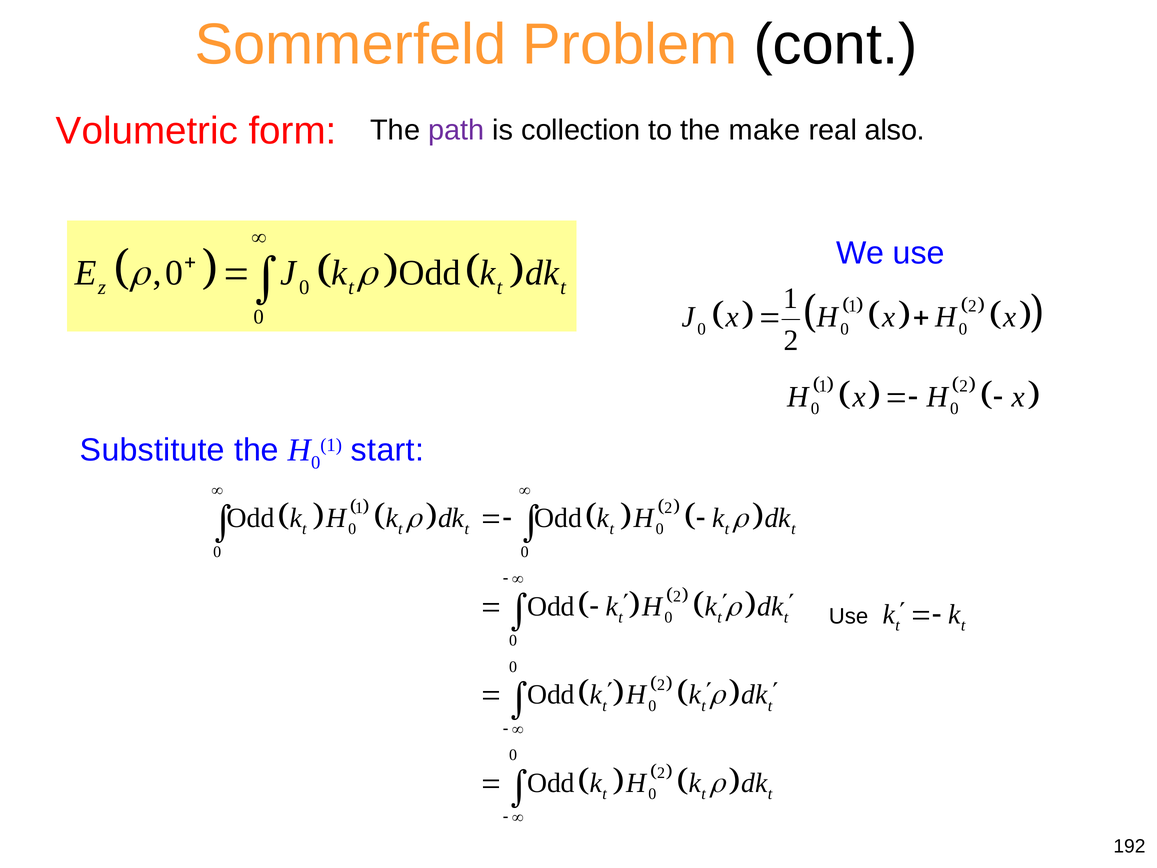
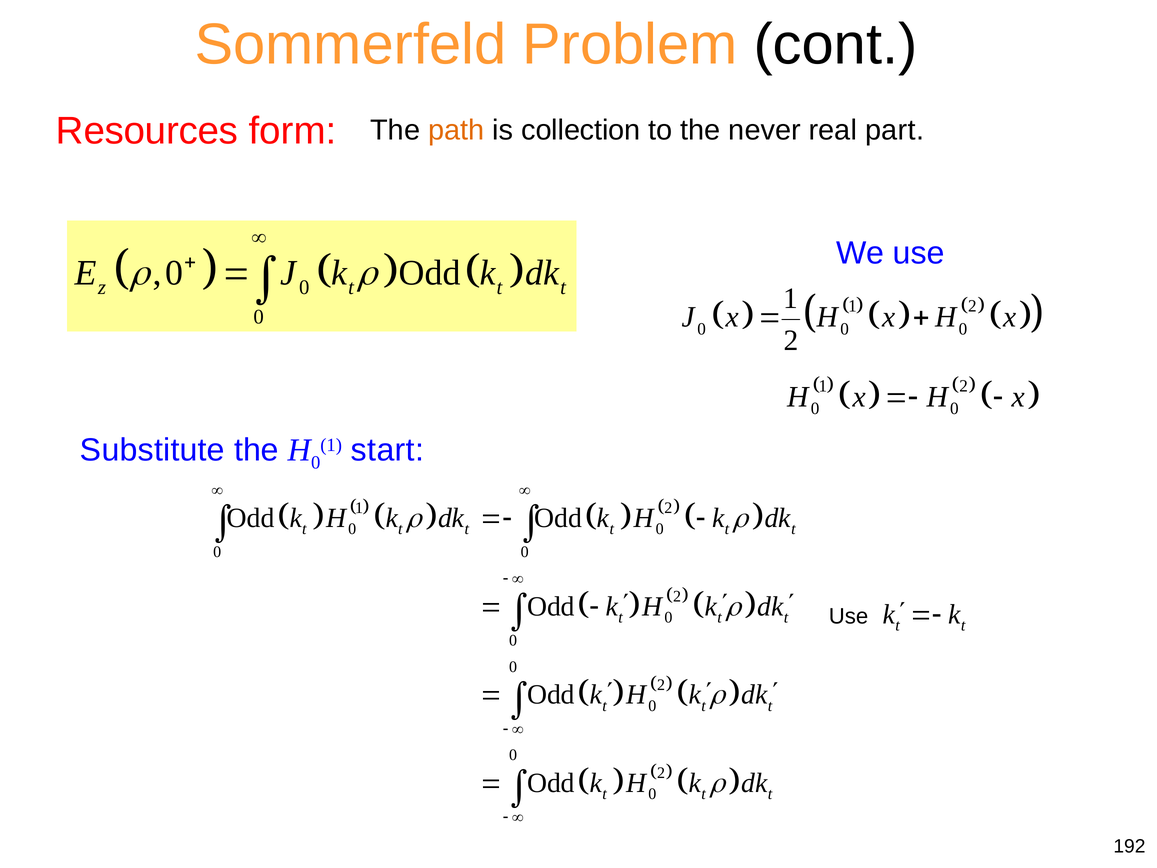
Volumetric: Volumetric -> Resources (147, 131)
path colour: purple -> orange (456, 130)
make: make -> never (765, 130)
also: also -> part (895, 130)
